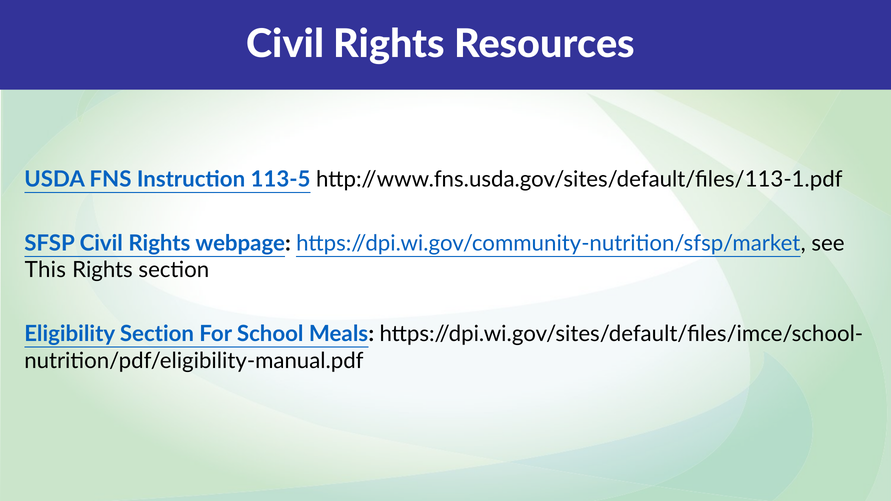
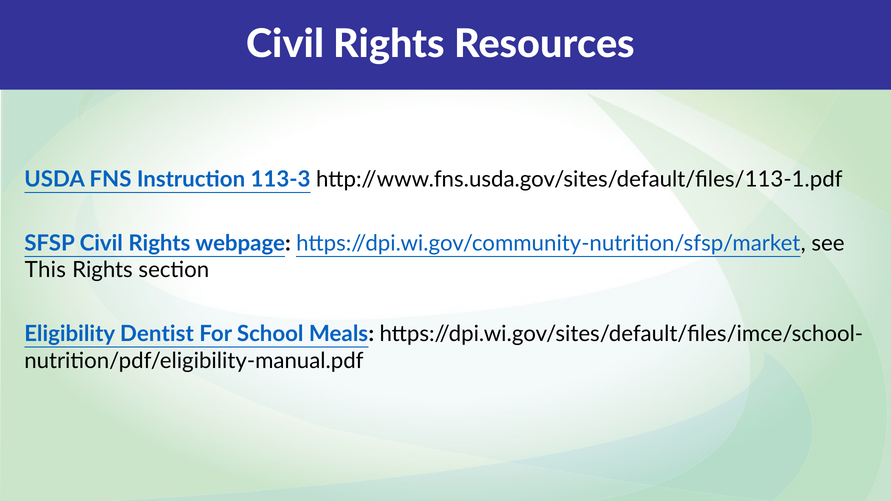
113-5: 113-5 -> 113-3 (281, 180)
Eligibility Section: Section -> Dentist (157, 334)
